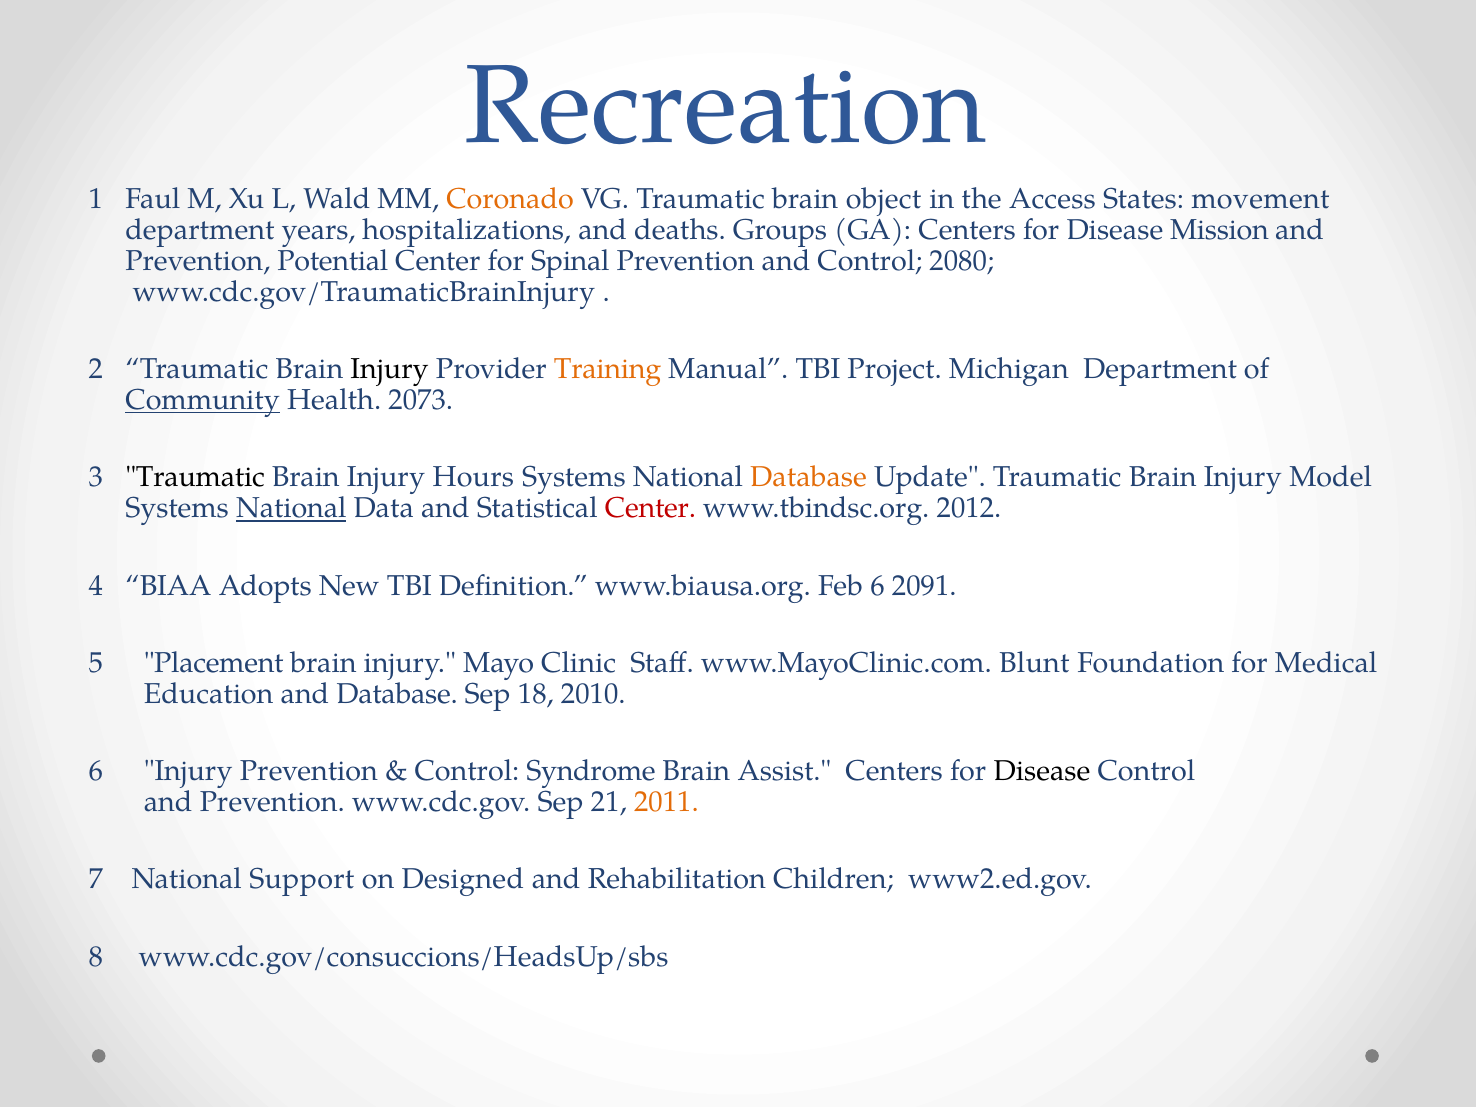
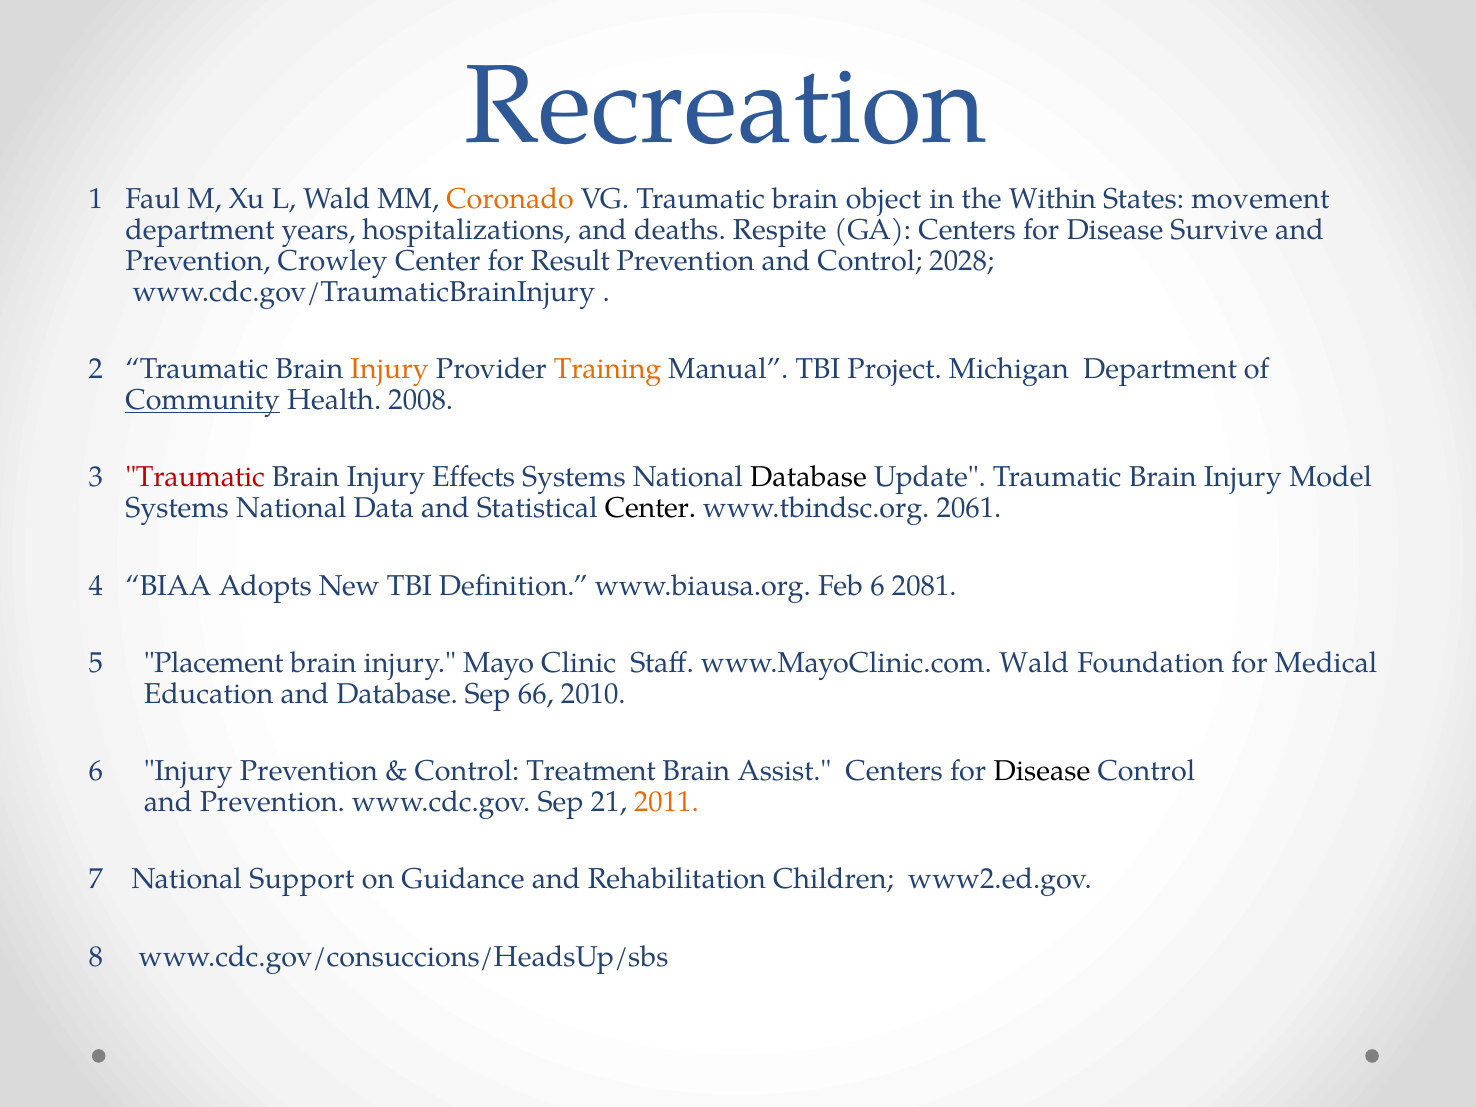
Access: Access -> Within (1053, 199)
Groups: Groups -> Respite (780, 230)
Mission: Mission -> Survive (1219, 230)
Potential: Potential -> Crowley (333, 261)
Spinal: Spinal -> Result (570, 261)
2080: 2080 -> 2028 (962, 261)
Injury colour: black -> orange (390, 369)
2073: 2073 -> 2008 (421, 400)
Traumatic colour: black -> red (195, 477)
Hours: Hours -> Effects (474, 477)
Database colour: orange -> black (809, 477)
National underline: present -> none (291, 508)
Center colour: red -> black (650, 508)
2012: 2012 -> 2061 (969, 508)
2091: 2091 -> 2081 (924, 586)
www.MayoClinic.com Blunt: Blunt -> Wald (1034, 663)
18: 18 -> 66 (536, 694)
Syndrome: Syndrome -> Treatment (591, 771)
Designed: Designed -> Guidance (463, 879)
